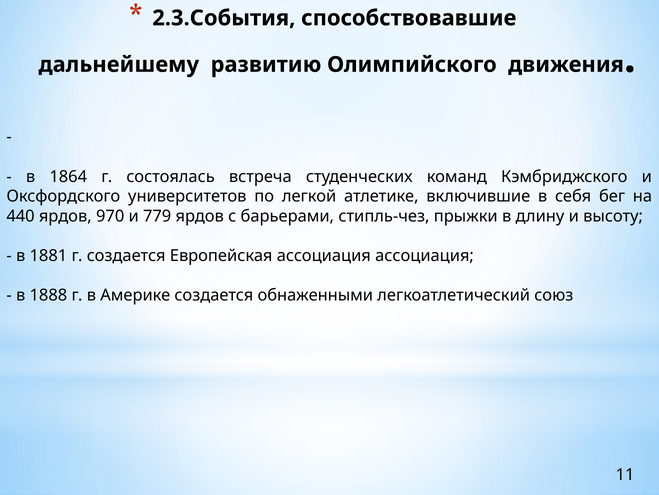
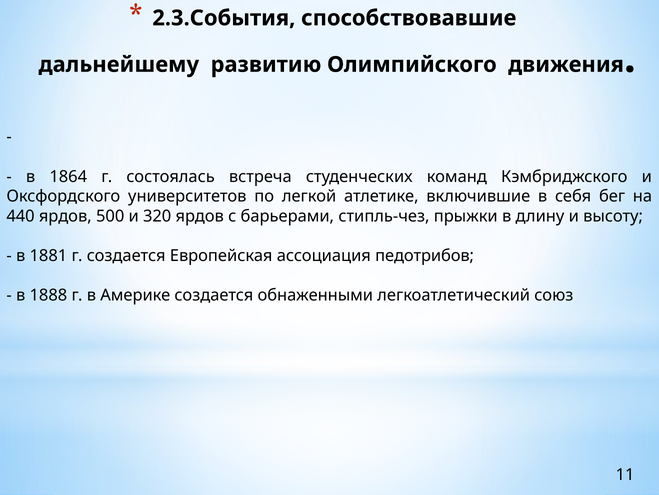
970: 970 -> 500 (110, 216)
779: 779 -> 320 (157, 216)
ассоциация ассоциация: ассоциация -> педотрибов (425, 255)
